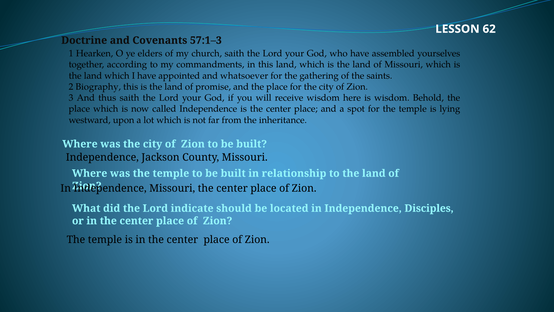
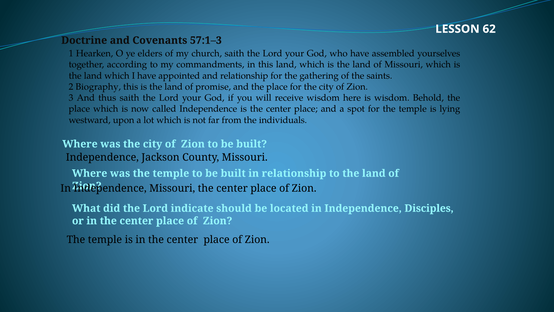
and whatsoever: whatsoever -> relationship (244, 76)
inheritance: inheritance -> individuals (283, 120)
